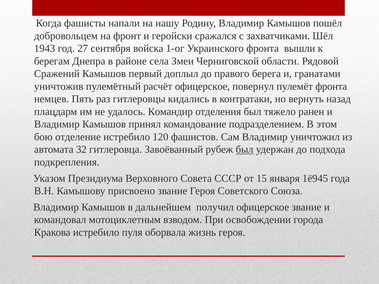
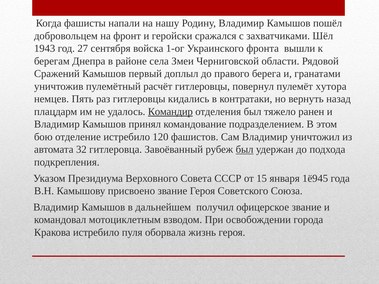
расчёт офицерское: офицерское -> гитлеровцы (202, 86)
пулемёт фронта: фронта -> хутора (331, 86)
Командир underline: none -> present (170, 112)
